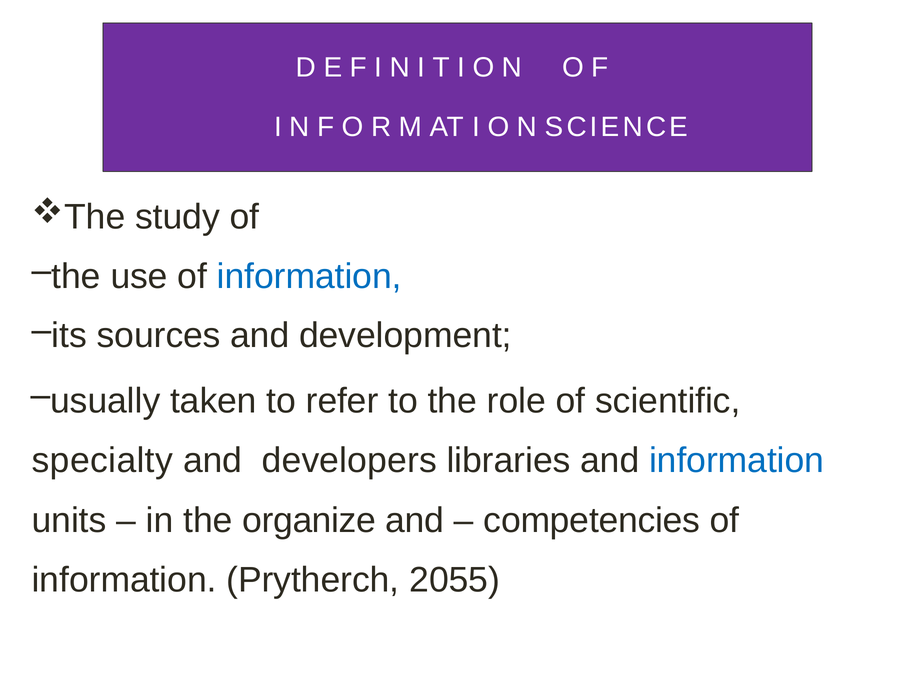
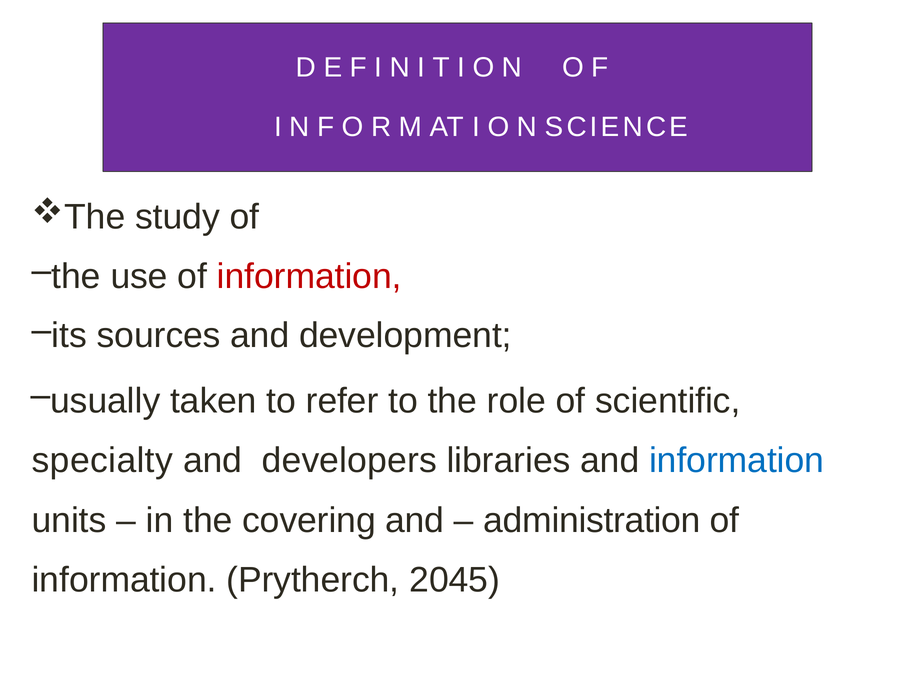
information colour: blue -> red (309, 276)
organize: organize -> covering (309, 521)
competencies: competencies -> administration (592, 521)
2055: 2055 -> 2045 (455, 580)
